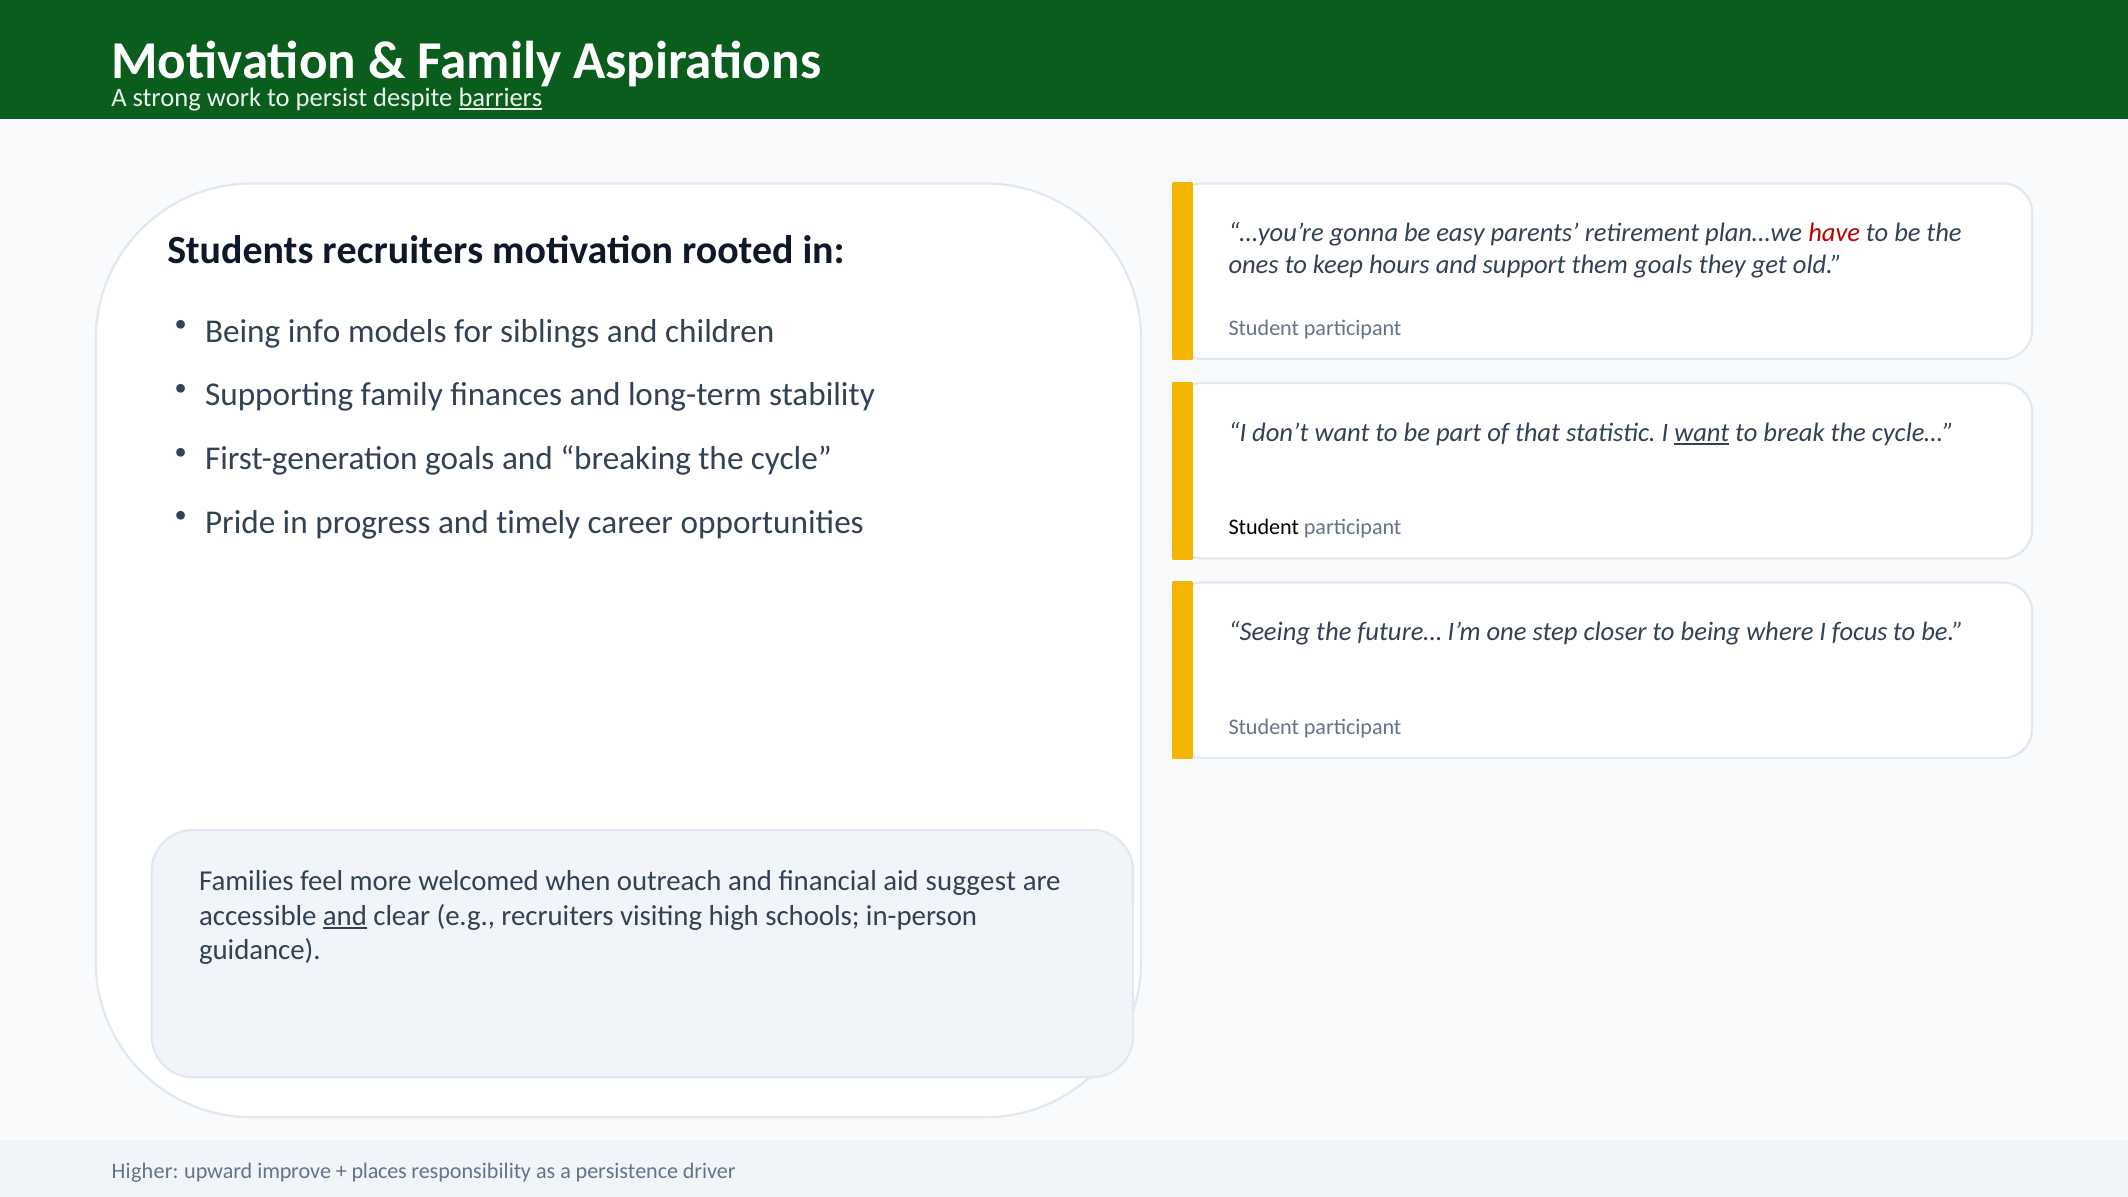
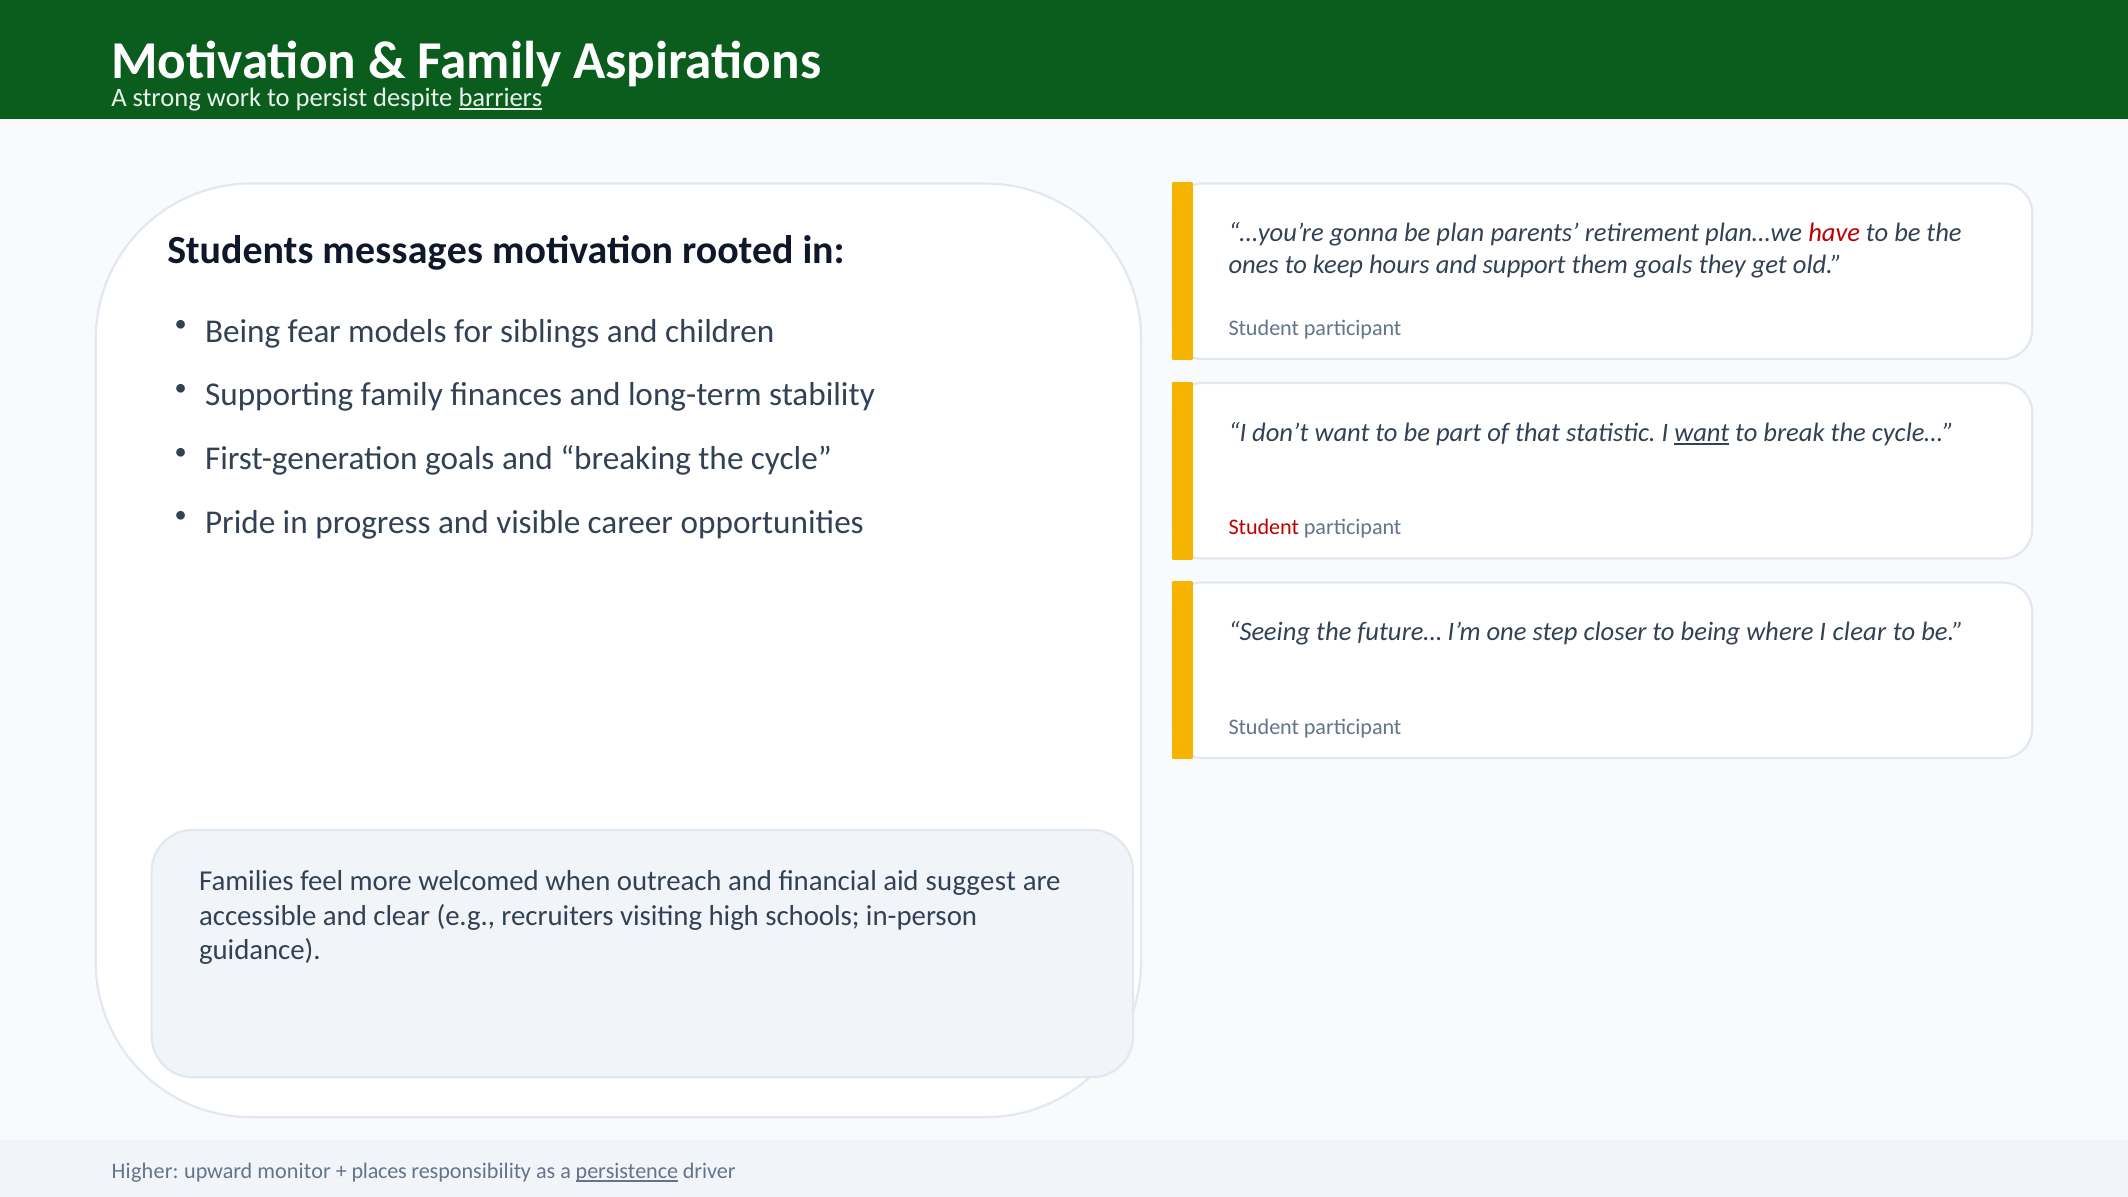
easy: easy -> plan (1460, 233)
Students recruiters: recruiters -> messages (403, 250)
info: info -> fear (314, 331)
timely: timely -> visible (538, 522)
Student colour: black -> red (1264, 527)
I focus: focus -> clear (1859, 632)
and underline: present -> none (345, 916)
improve: improve -> monitor (294, 1171)
persistence underline: none -> present (627, 1171)
